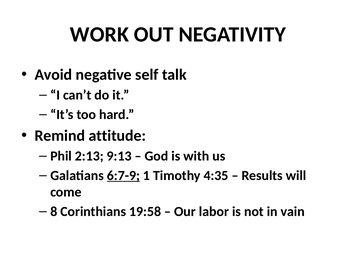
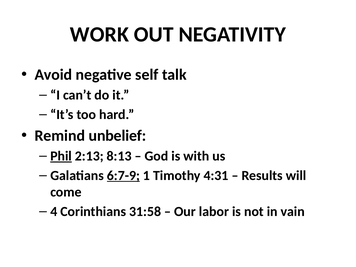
attitude: attitude -> unbelief (117, 136)
Phil underline: none -> present (61, 156)
9:13: 9:13 -> 8:13 (119, 156)
4:35: 4:35 -> 4:31 (216, 175)
8: 8 -> 4 (54, 211)
19:58: 19:58 -> 31:58 (145, 211)
